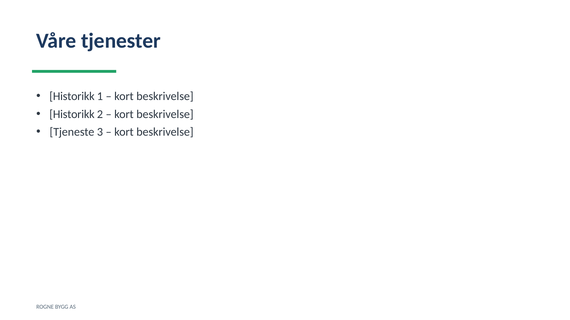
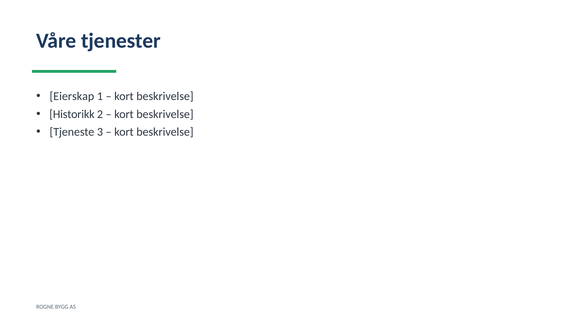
Historikk: Historikk -> Eierskap (72, 97)
